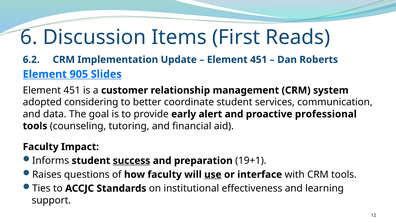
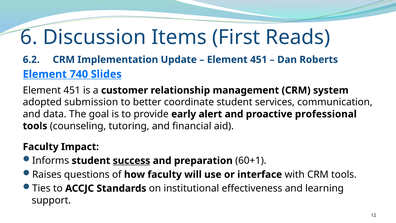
905: 905 -> 740 (79, 74)
considering: considering -> submission (91, 102)
19+1: 19+1 -> 60+1 (251, 161)
use underline: present -> none (213, 174)
